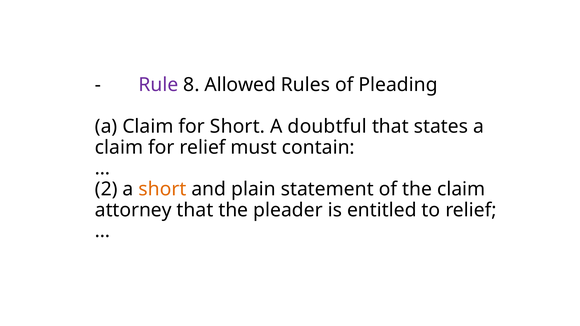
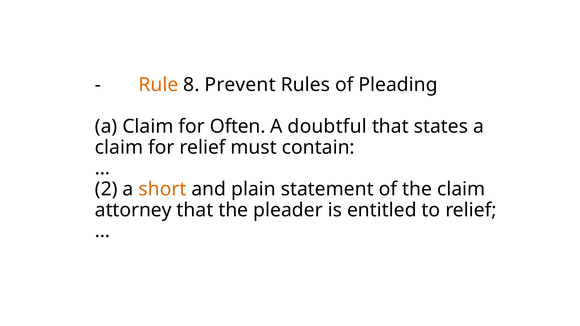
Rule colour: purple -> orange (158, 85)
Allowed: Allowed -> Prevent (240, 85)
for Short: Short -> Often (238, 127)
